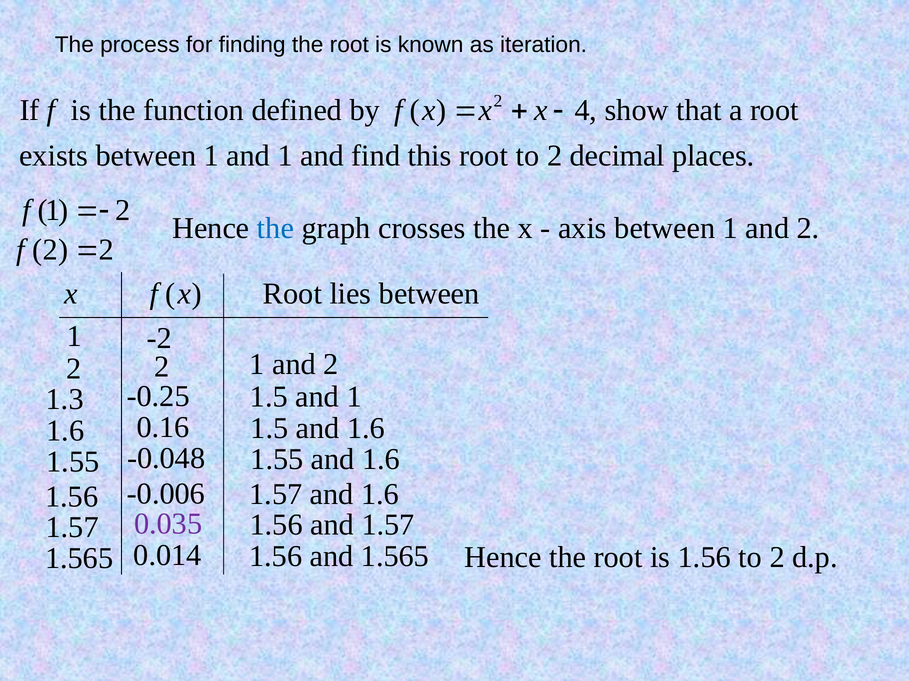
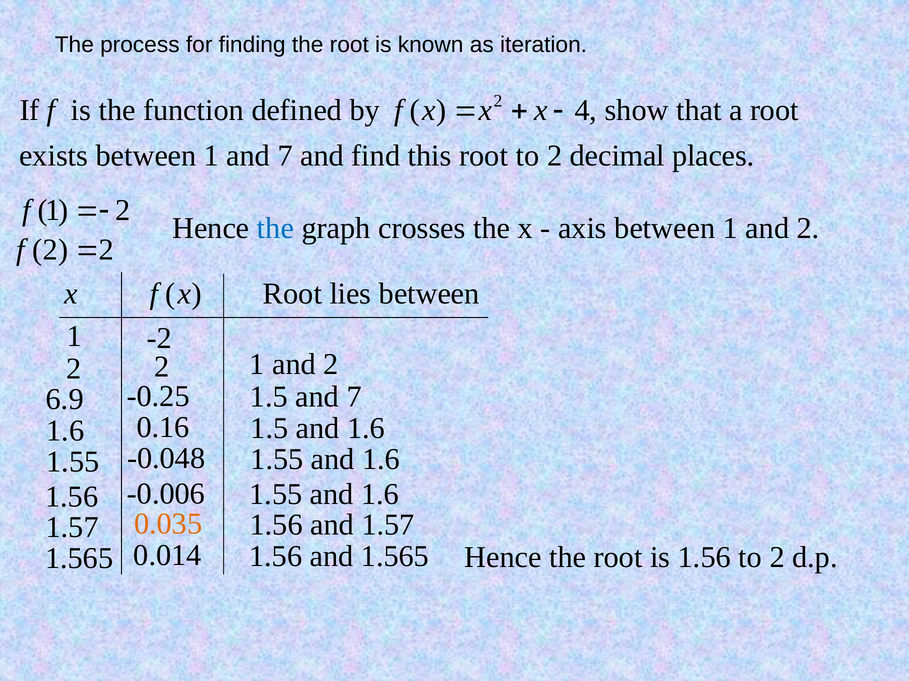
1 and 1: 1 -> 7 (285, 156)
1.3: 1.3 -> 6.9 (65, 400)
1.5 and 1: 1 -> 7 (354, 397)
-0.006 1.57: 1.57 -> 1.55 (276, 495)
0.035 colour: purple -> orange (168, 525)
